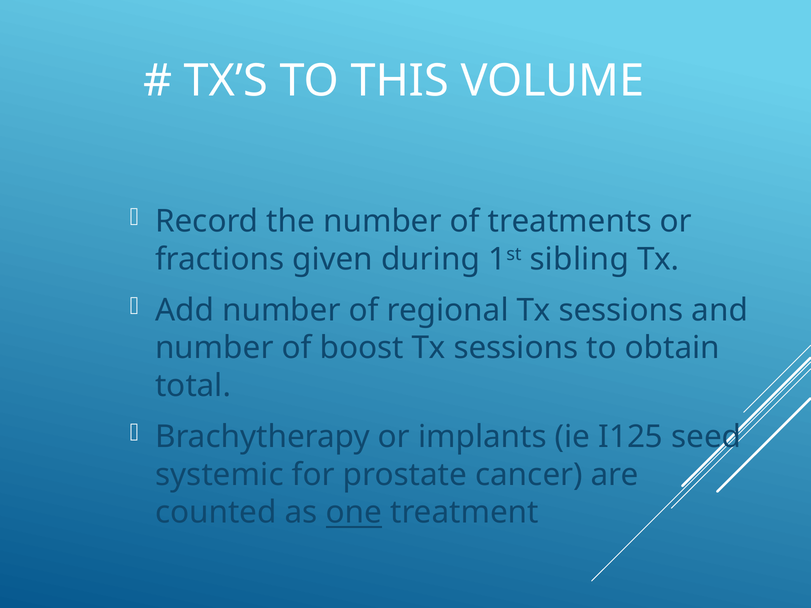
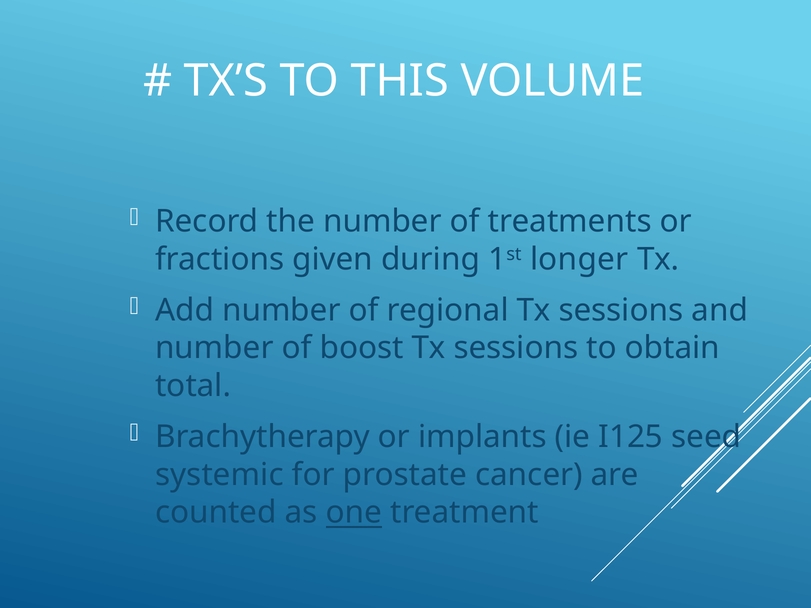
sibling: sibling -> longer (579, 259)
